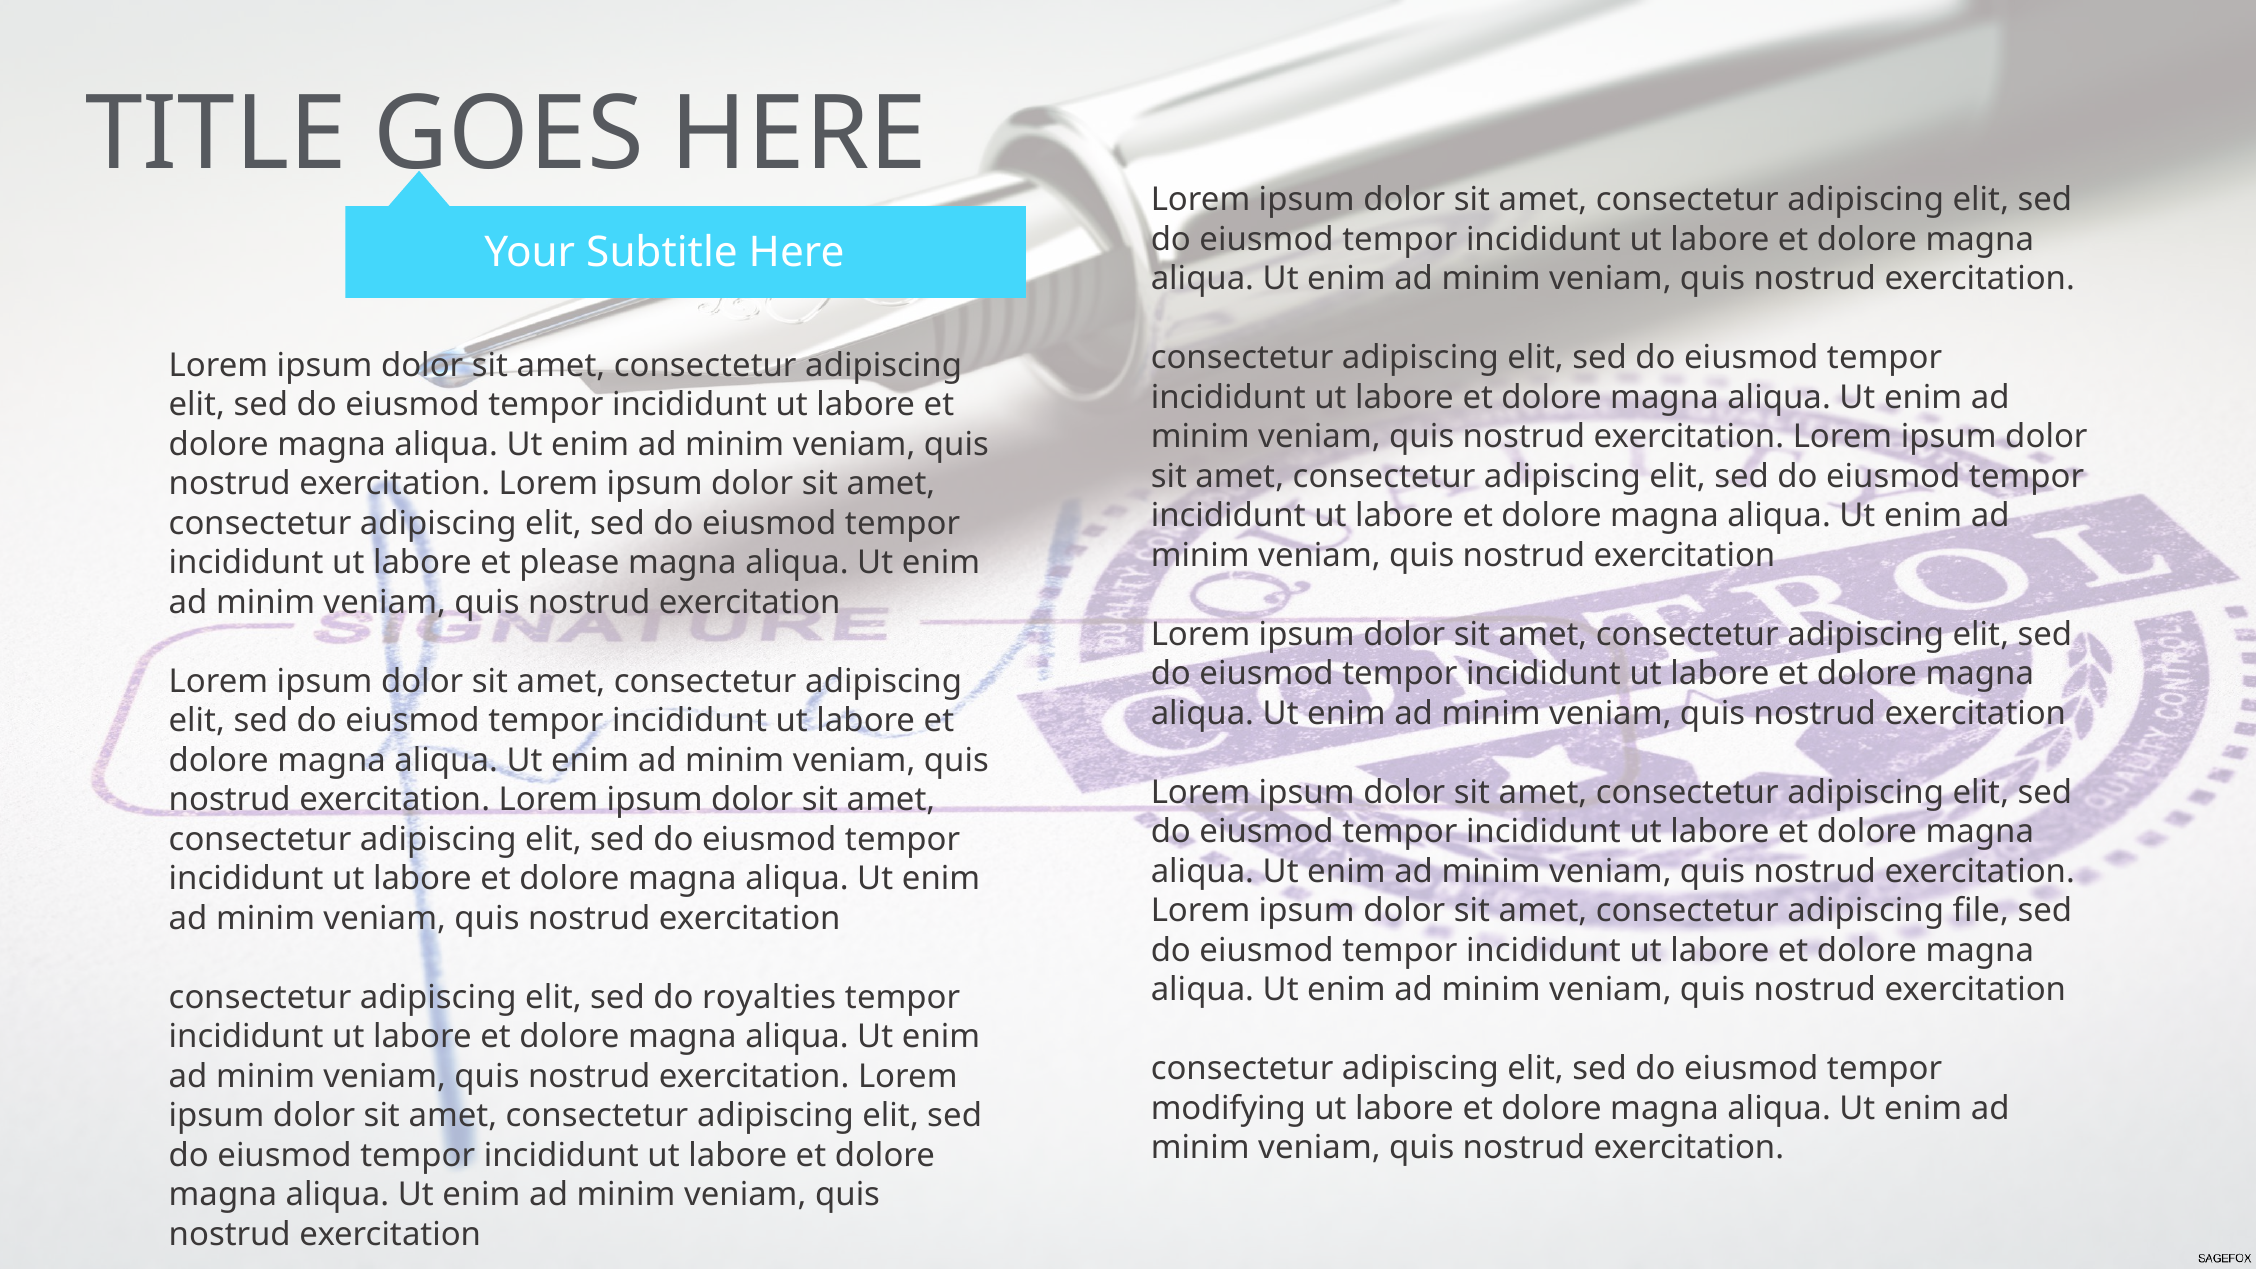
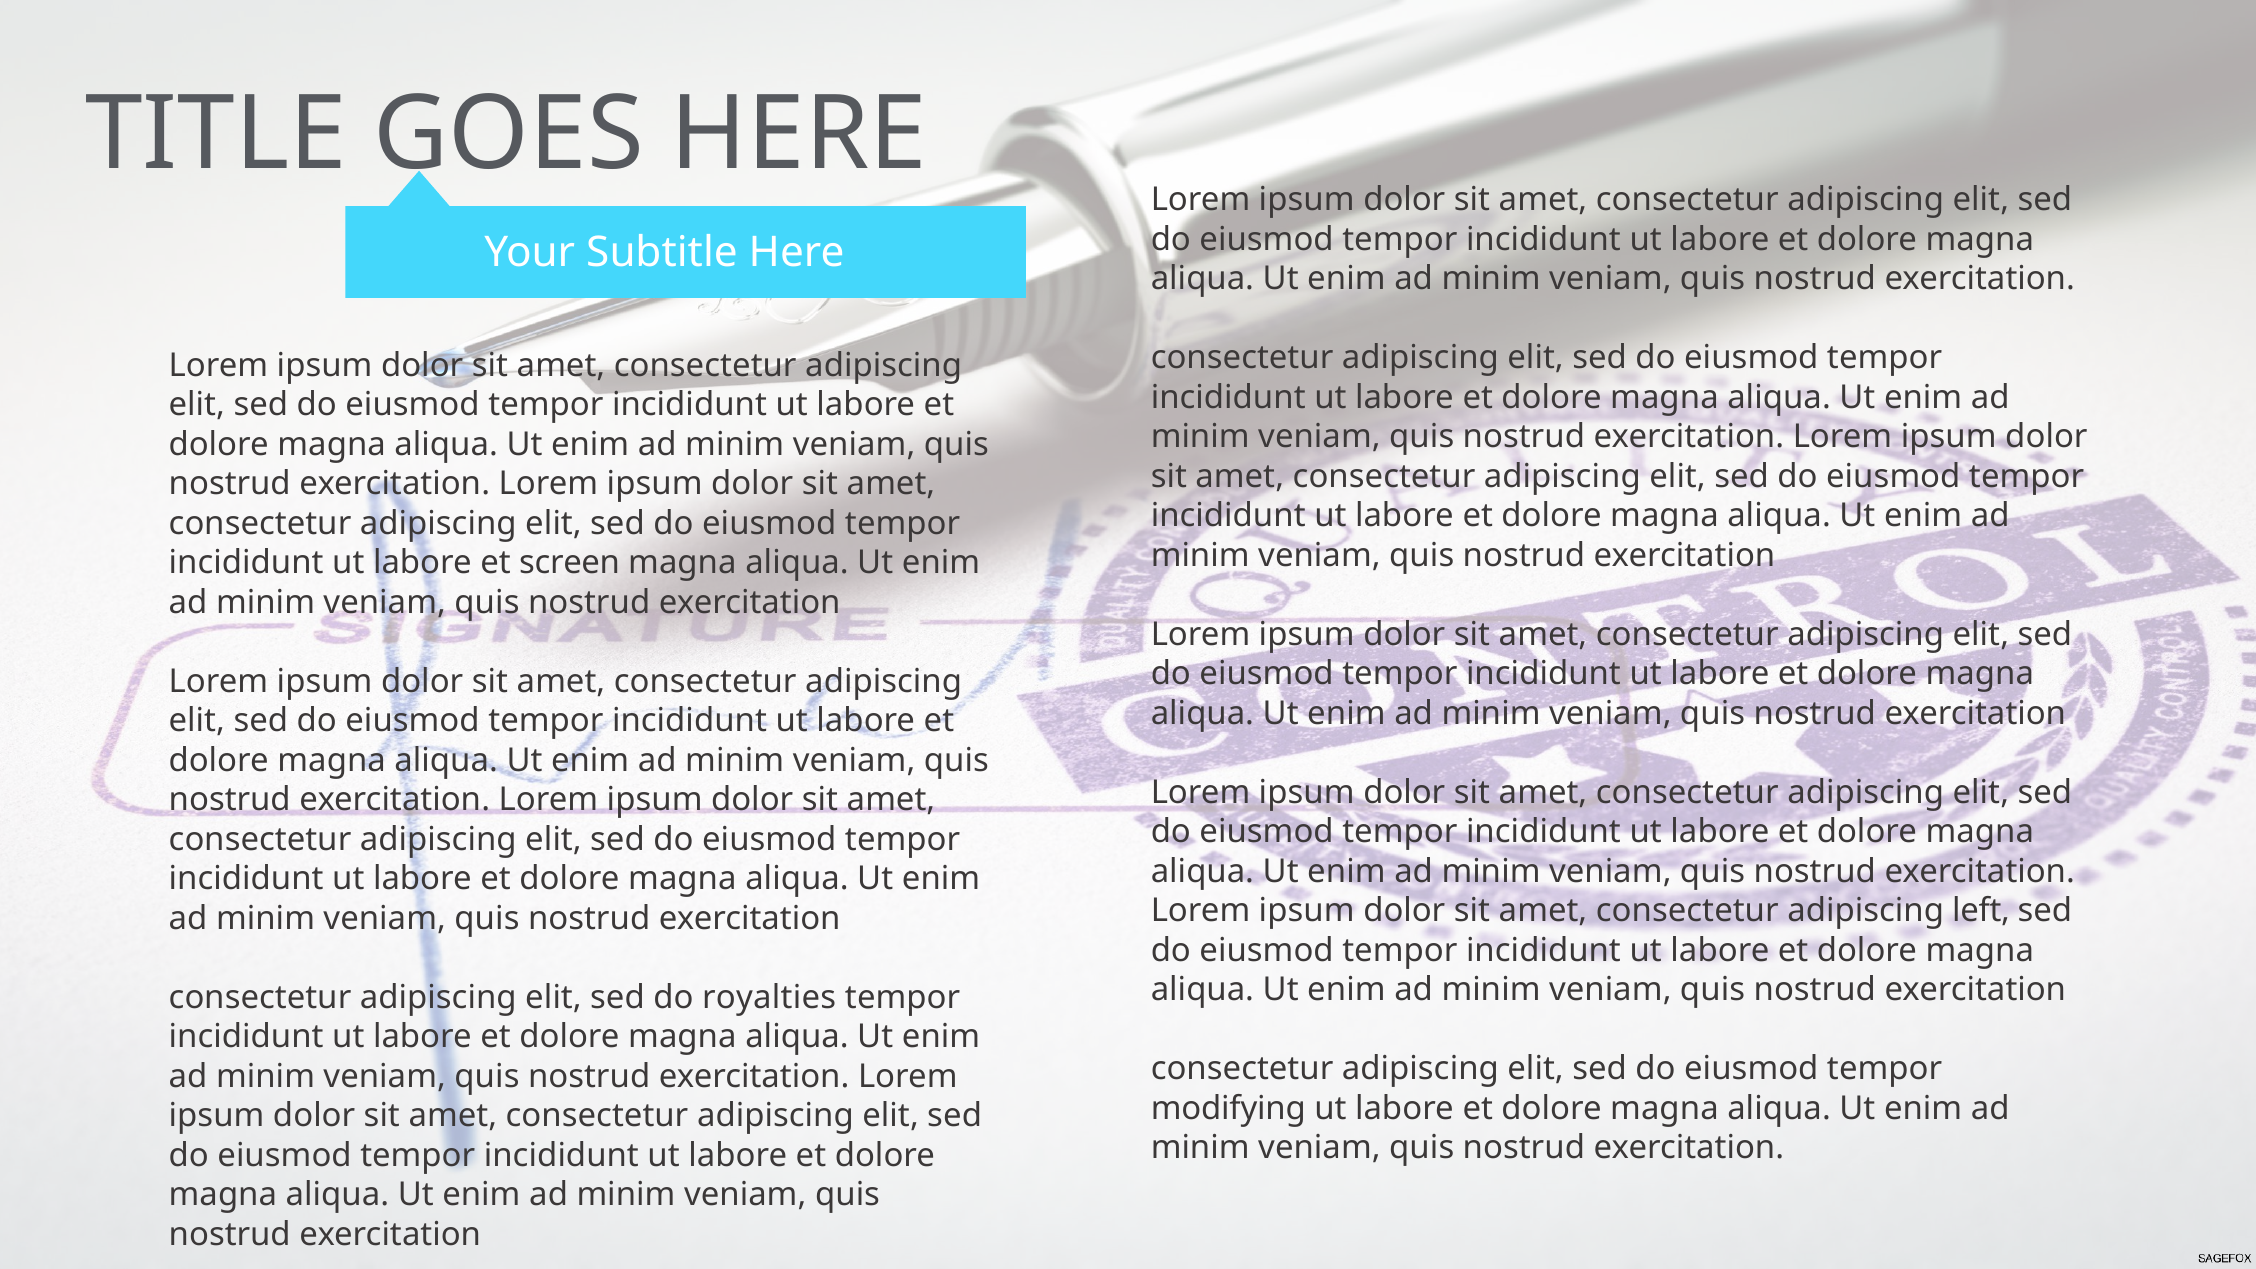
please: please -> screen (570, 563)
file: file -> left (1981, 911)
